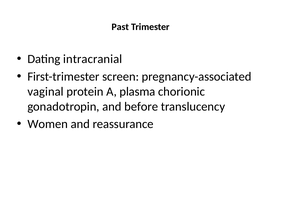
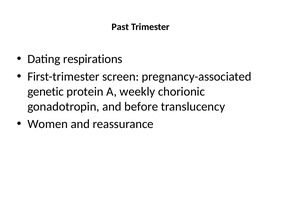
intracranial: intracranial -> respirations (93, 59)
vaginal: vaginal -> genetic (46, 91)
plasma: plasma -> weekly (137, 91)
